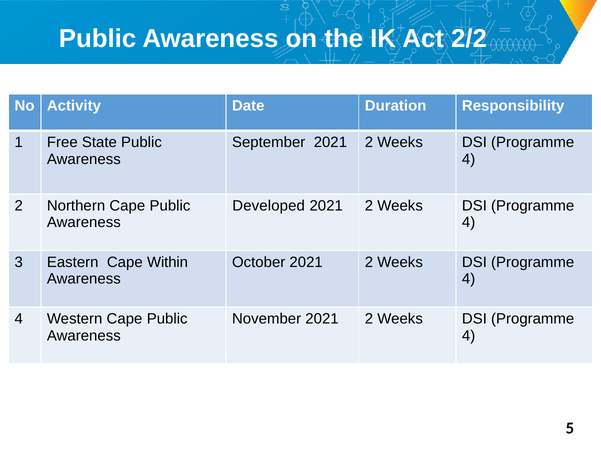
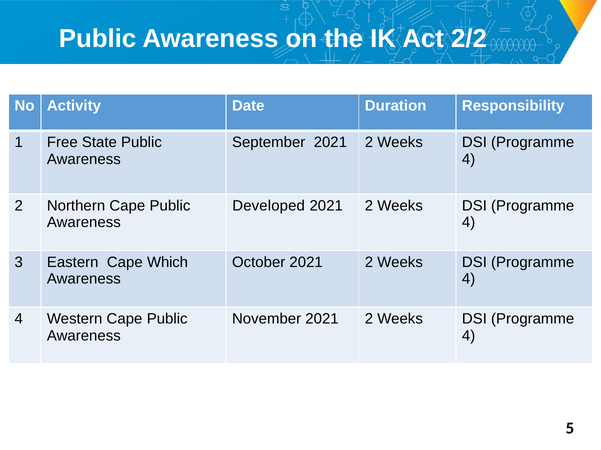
Within: Within -> Which (168, 262)
